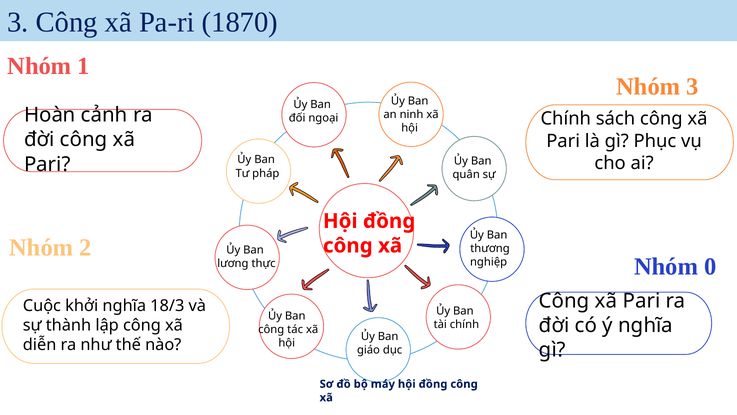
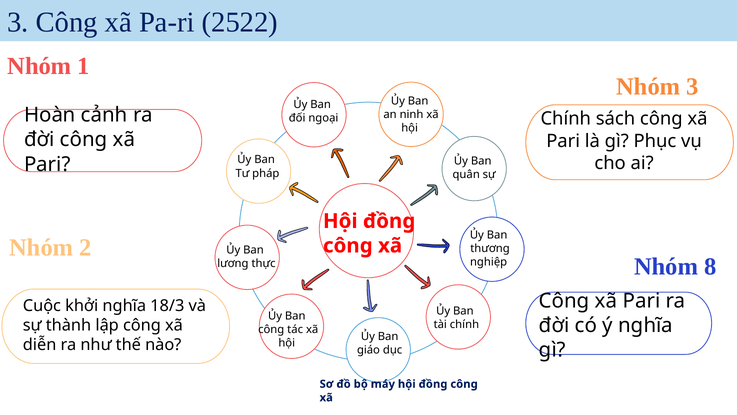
1870: 1870 -> 2522 (240, 22)
0: 0 -> 8 (710, 266)
